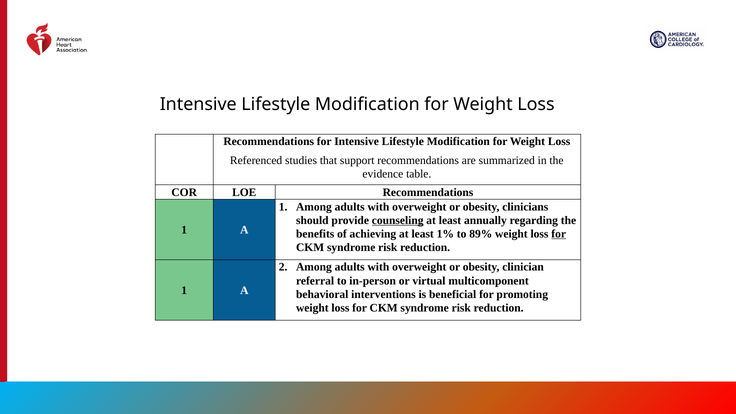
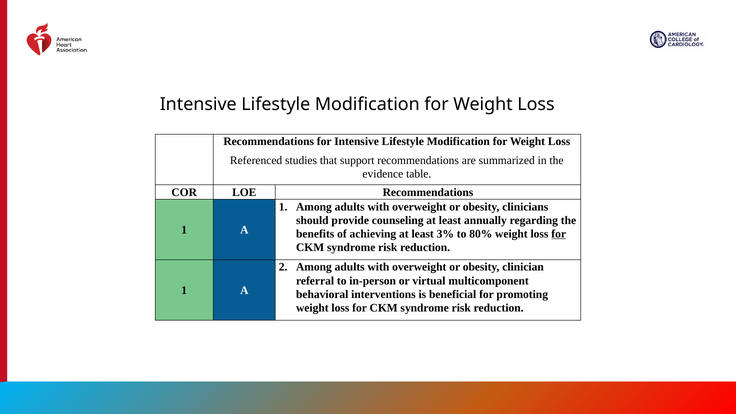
counseling underline: present -> none (398, 220)
1%: 1% -> 3% (445, 234)
89%: 89% -> 80% (481, 234)
